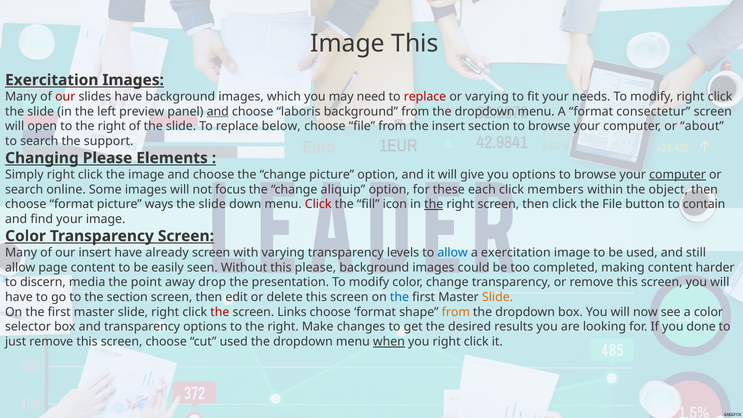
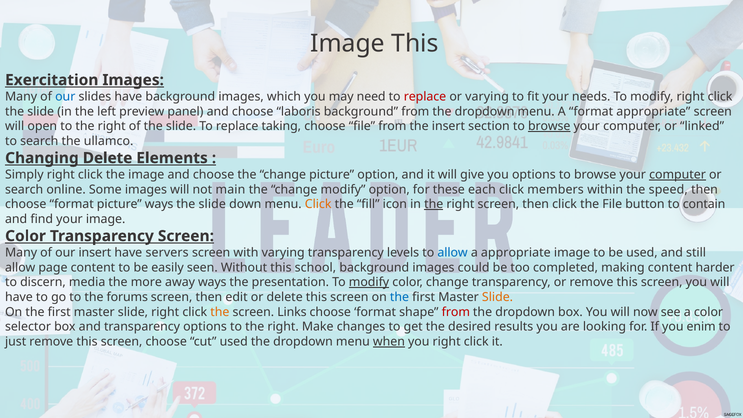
our colour: red -> blue (65, 97)
and underline: present -> none (218, 111)
format consectetur: consectetur -> appropriate (653, 111)
below: below -> taking (281, 126)
browse underline: none -> present (549, 126)
about: about -> linked (702, 126)
support: support -> ullamco (109, 141)
Changing Please: Please -> Delete (108, 158)
focus: focus -> main (230, 189)
change aliquip: aliquip -> modify (343, 189)
object: object -> speed (668, 189)
Click colour: red -> orange (318, 204)
already: already -> servers (167, 253)
a exercitation: exercitation -> appropriate (516, 253)
this please: please -> school (315, 267)
point: point -> more (146, 282)
away drop: drop -> ways (212, 282)
modify underline: none -> present (369, 282)
the section: section -> forums (127, 297)
the colour: red -> orange (220, 312)
from colour: orange -> red (456, 312)
done: done -> enim (701, 327)
